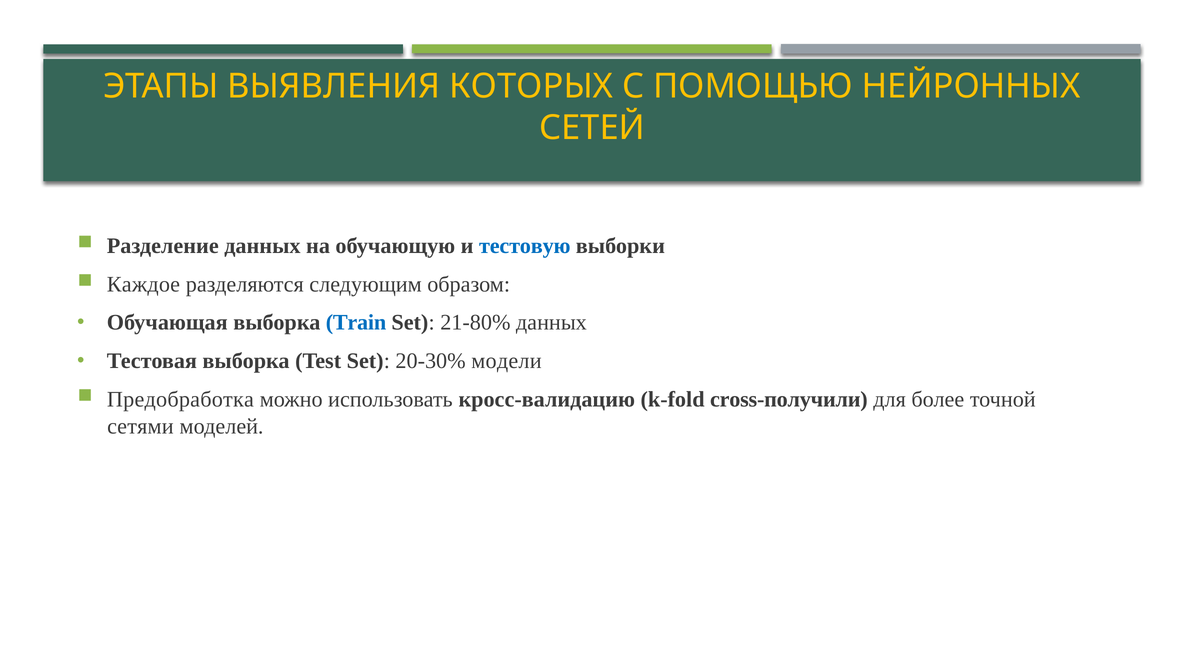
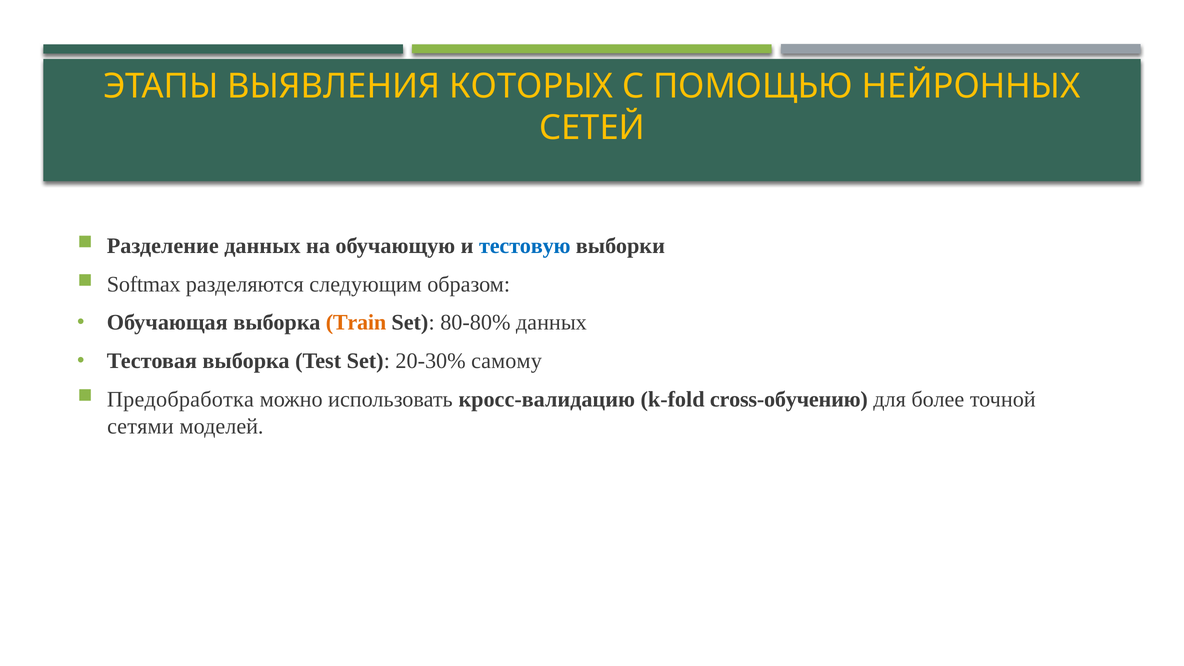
Каждое: Каждое -> Softmax (144, 284)
Train colour: blue -> orange (356, 323)
21-80%: 21-80% -> 80-80% (475, 323)
модели: модели -> самому (507, 361)
cross-получили: cross-получили -> cross-обучению (789, 400)
